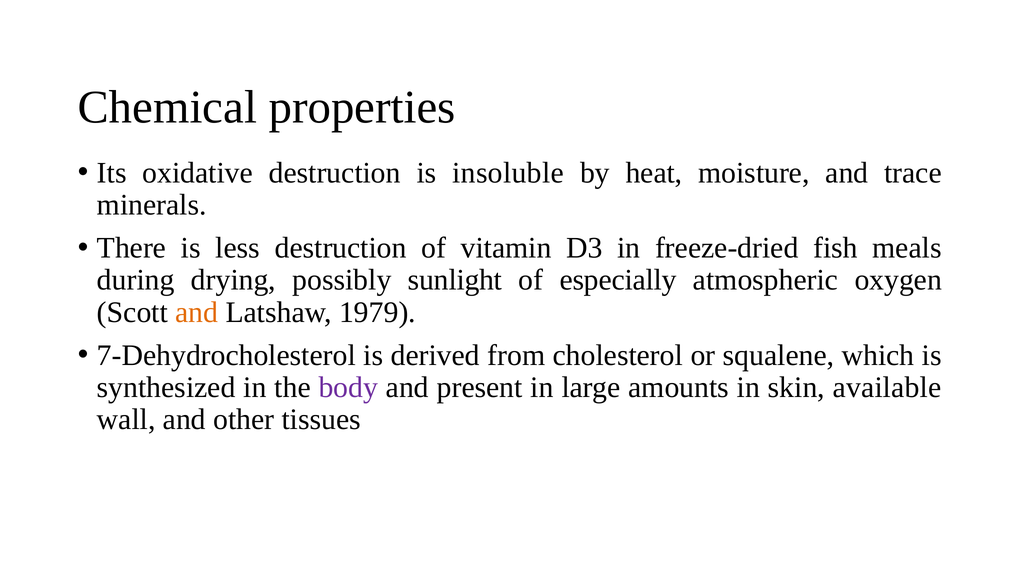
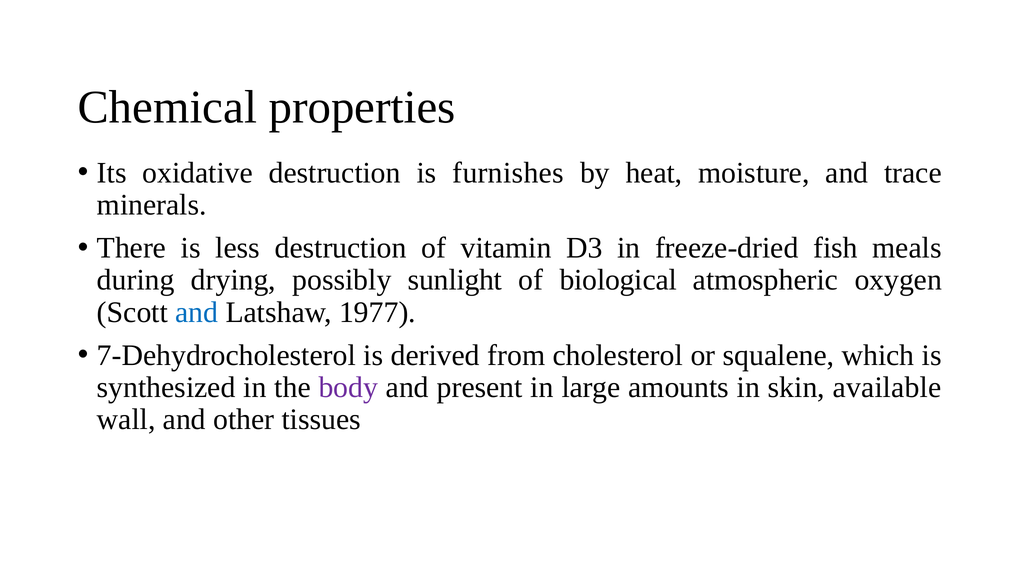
insoluble: insoluble -> furnishes (508, 173)
especially: especially -> biological (618, 280)
and colour: orange -> blue (197, 312)
1979: 1979 -> 1977 (378, 312)
